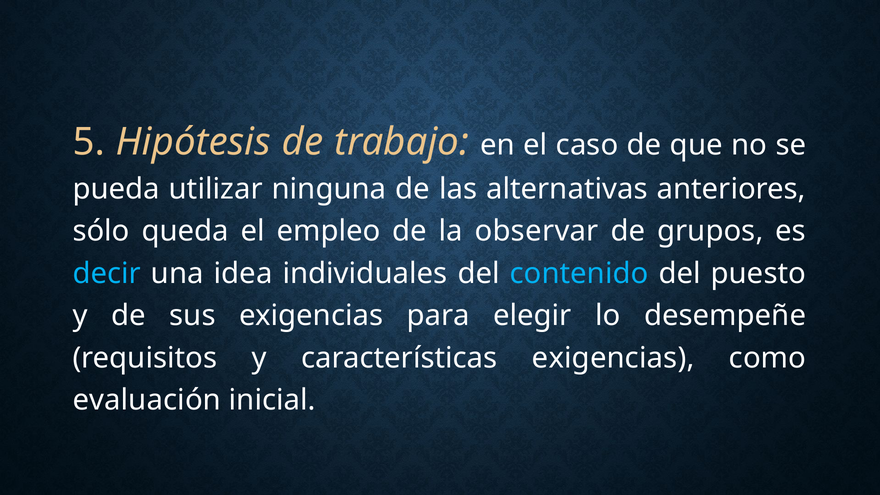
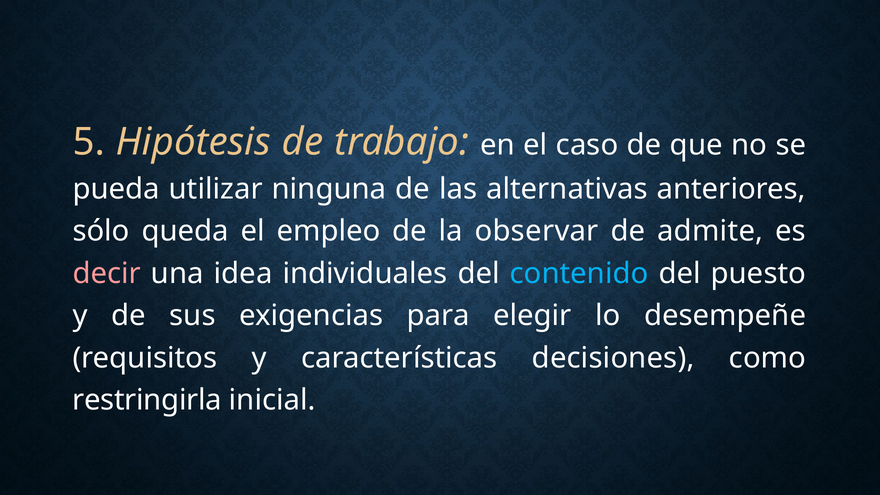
grupos: grupos -> admite (710, 231)
decir colour: light blue -> pink (107, 273)
características exigencias: exigencias -> decisiones (613, 358)
evaluación: evaluación -> restringirla (147, 400)
